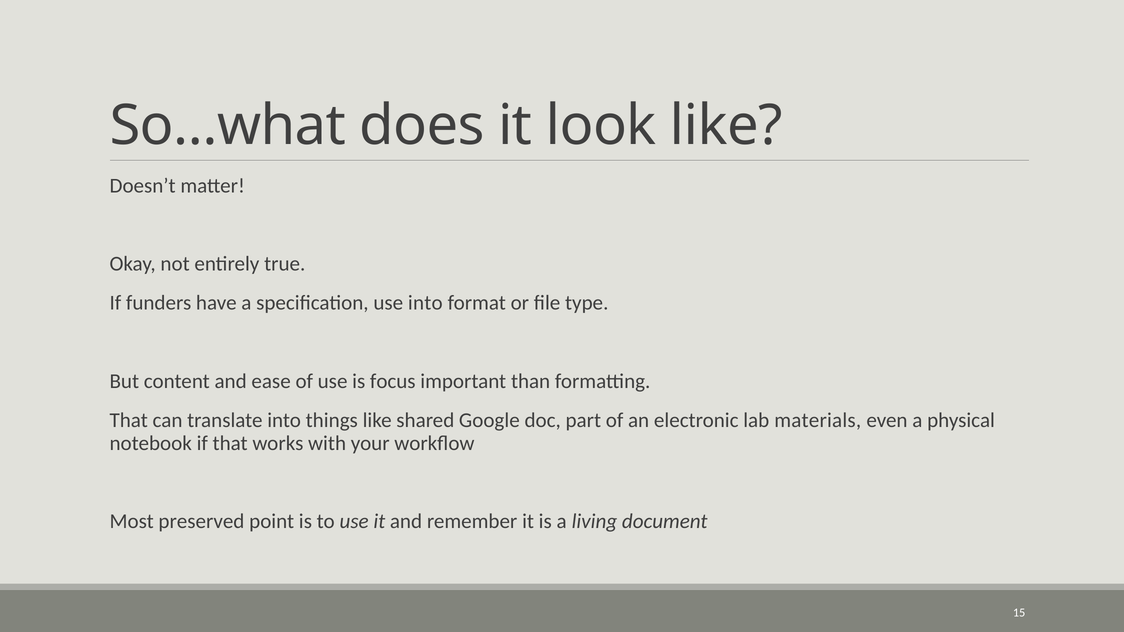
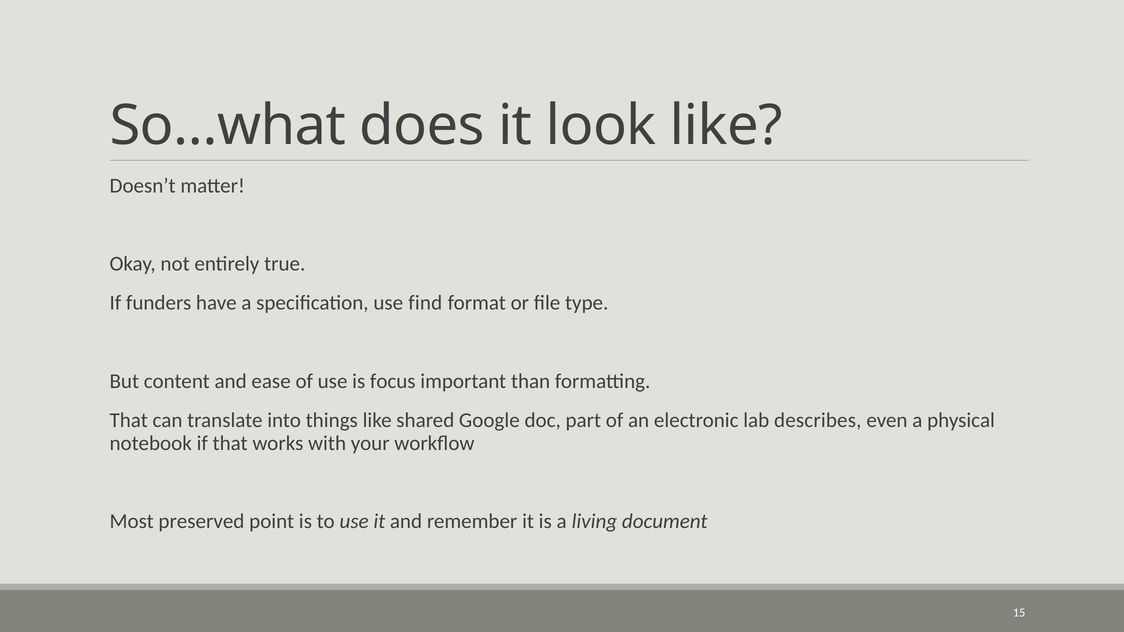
use into: into -> find (425, 303)
materials: materials -> describes (818, 421)
